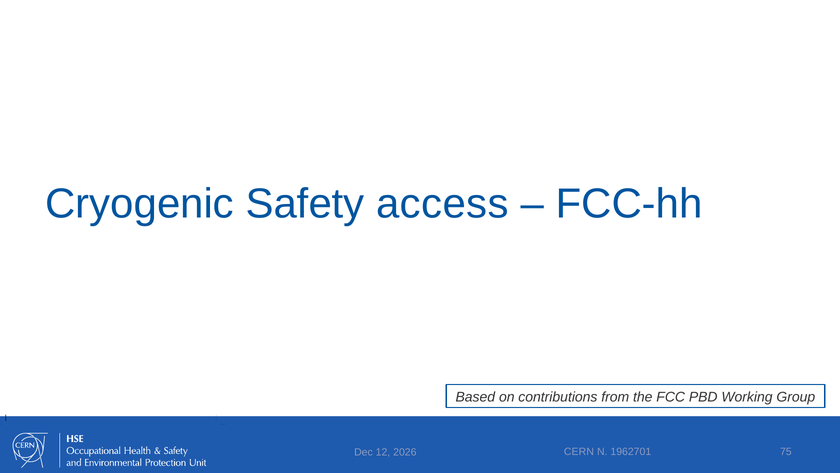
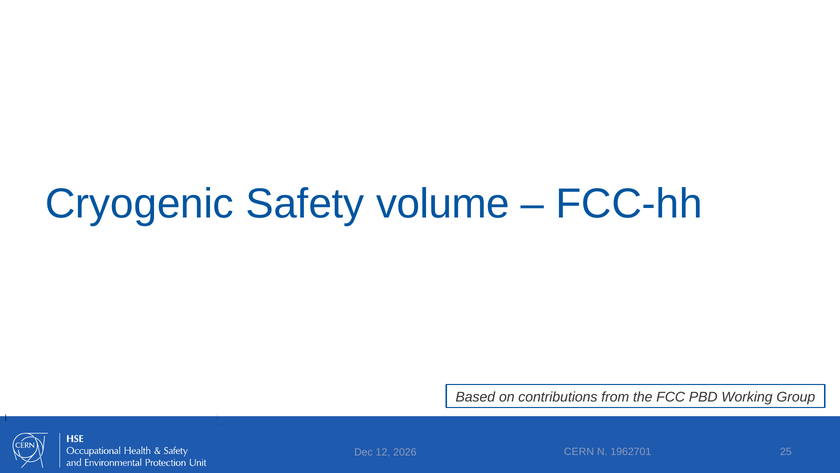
access: access -> volume (443, 204)
75: 75 -> 25 (786, 451)
